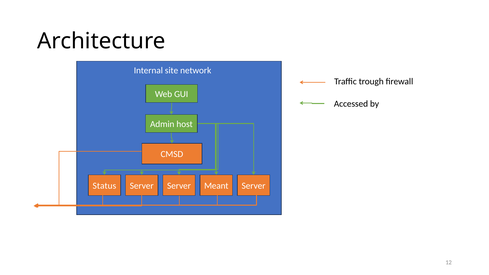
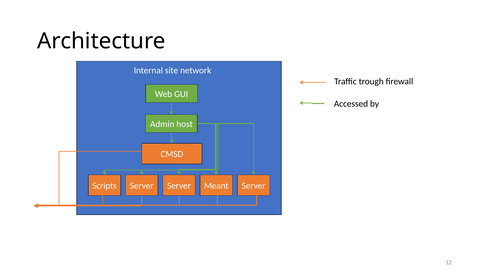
Status: Status -> Scripts (105, 186)
